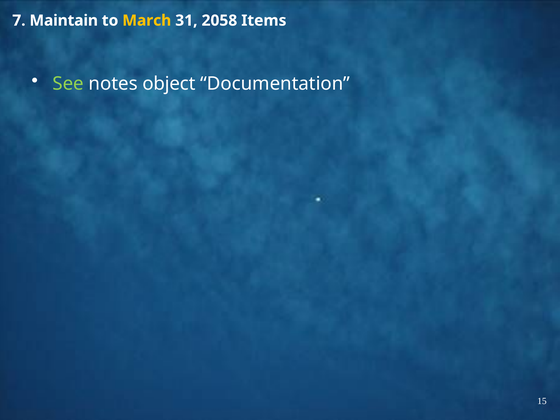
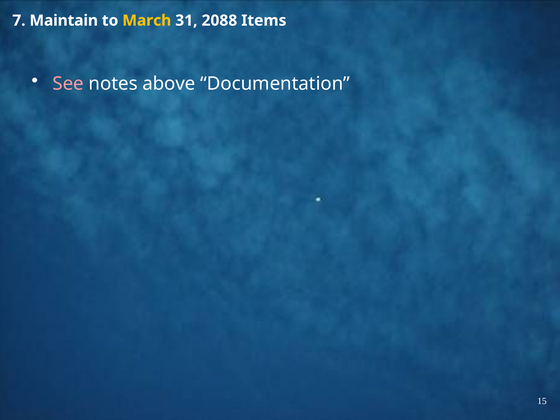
2058: 2058 -> 2088 (219, 21)
See colour: light green -> pink (68, 84)
object: object -> above (169, 84)
